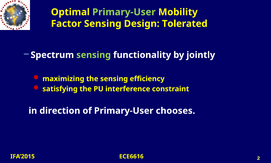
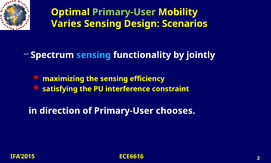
Factor: Factor -> Varies (66, 24)
Tolerated: Tolerated -> Scenarios (185, 24)
sensing colour: light green -> light blue (94, 55)
